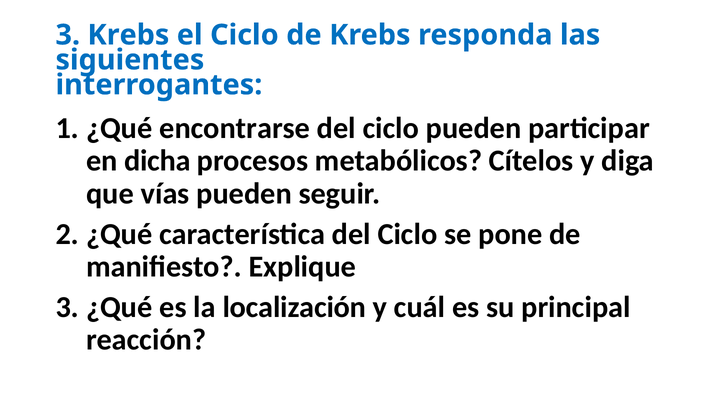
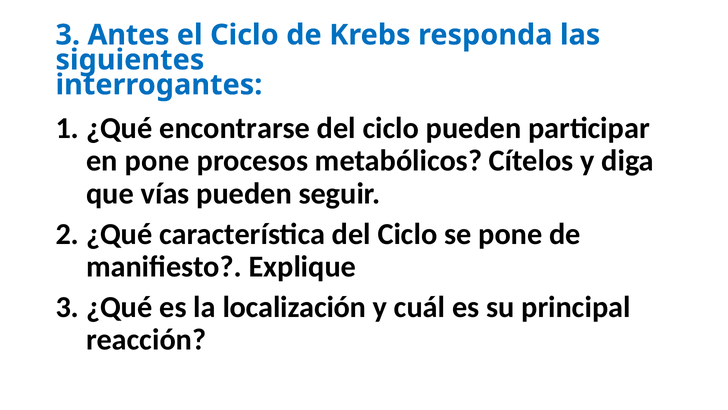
3 Krebs: Krebs -> Antes (129, 35)
en dicha: dicha -> pone (157, 161)
